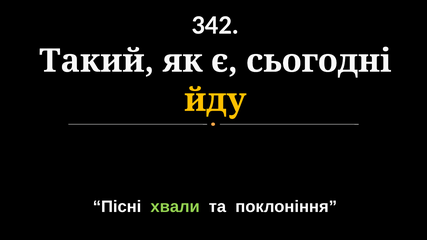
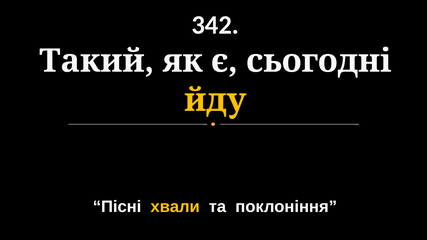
хвали colour: light green -> yellow (175, 207)
